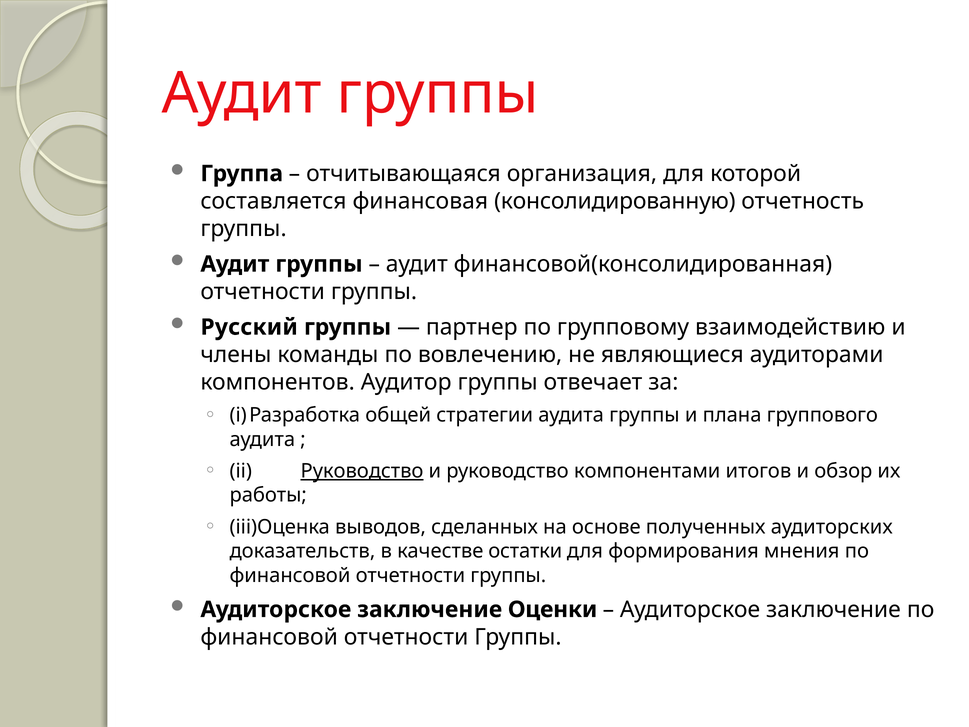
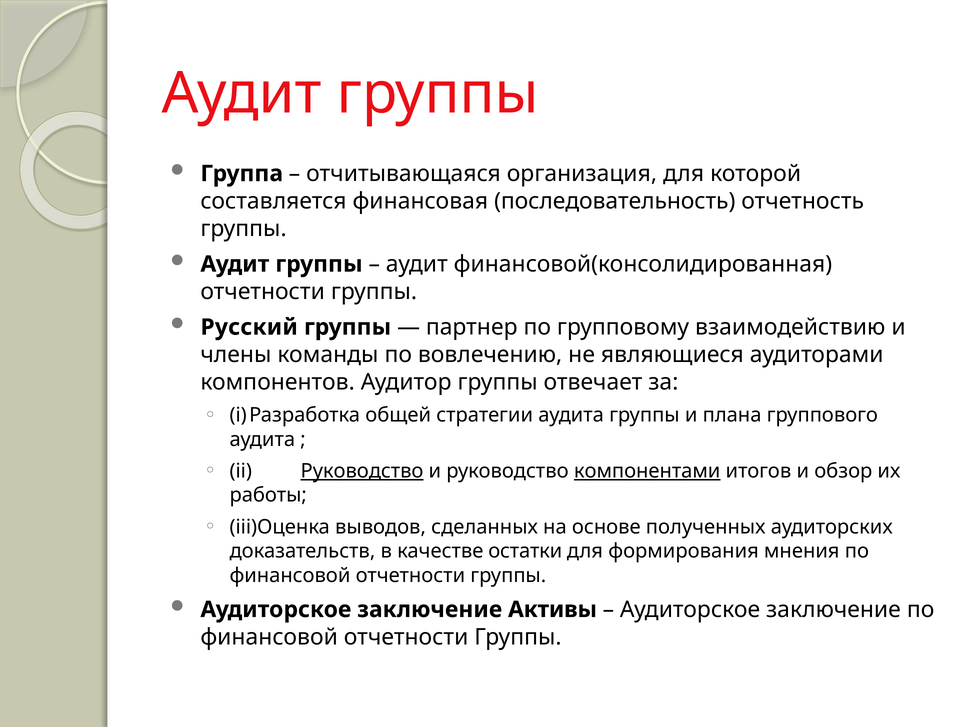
консолидированную: консолидированную -> последовательность (615, 201)
компонентами underline: none -> present (647, 471)
Оценки: Оценки -> Активы (553, 609)
